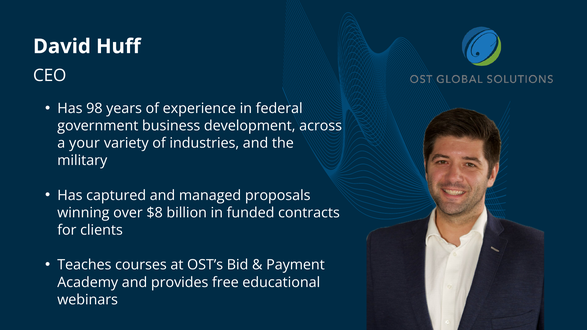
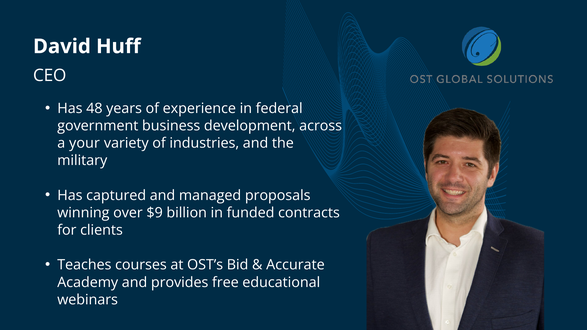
98: 98 -> 48 (94, 108)
$8: $8 -> $9 (155, 213)
Payment: Payment -> Accurate (295, 265)
